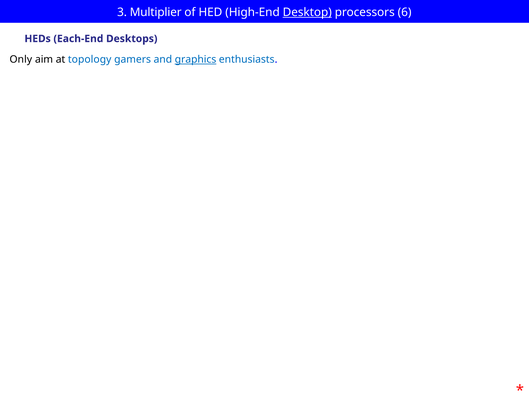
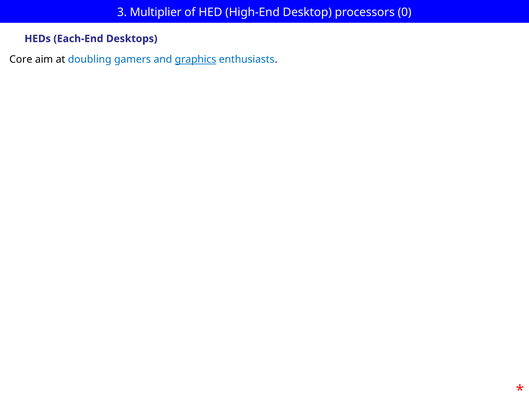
Desktop underline: present -> none (307, 12)
6: 6 -> 0 (405, 12)
Only: Only -> Core (21, 59)
topology: topology -> doubling (90, 59)
